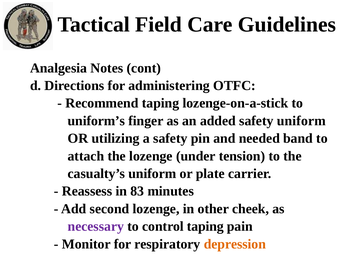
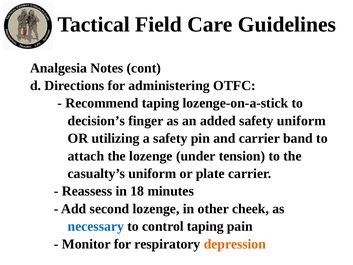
uniform’s: uniform’s -> decision’s (96, 121)
and needed: needed -> carrier (259, 138)
83: 83 -> 18 (137, 191)
necessary colour: purple -> blue (96, 226)
